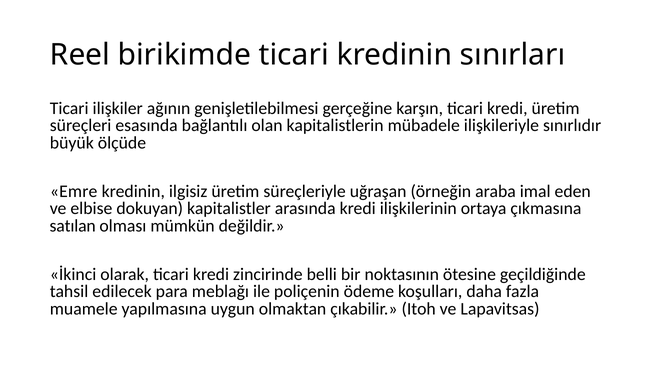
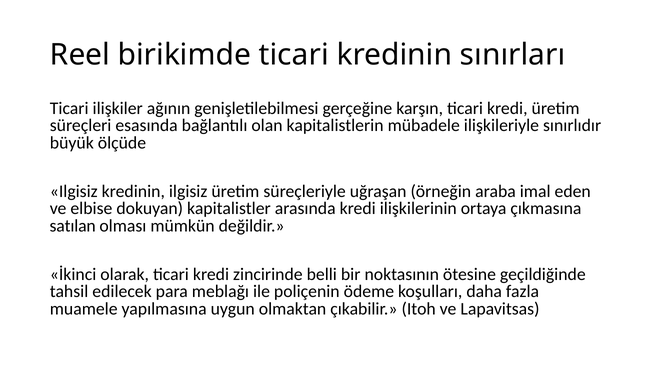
Emre: Emre -> Ilgisiz (74, 191)
